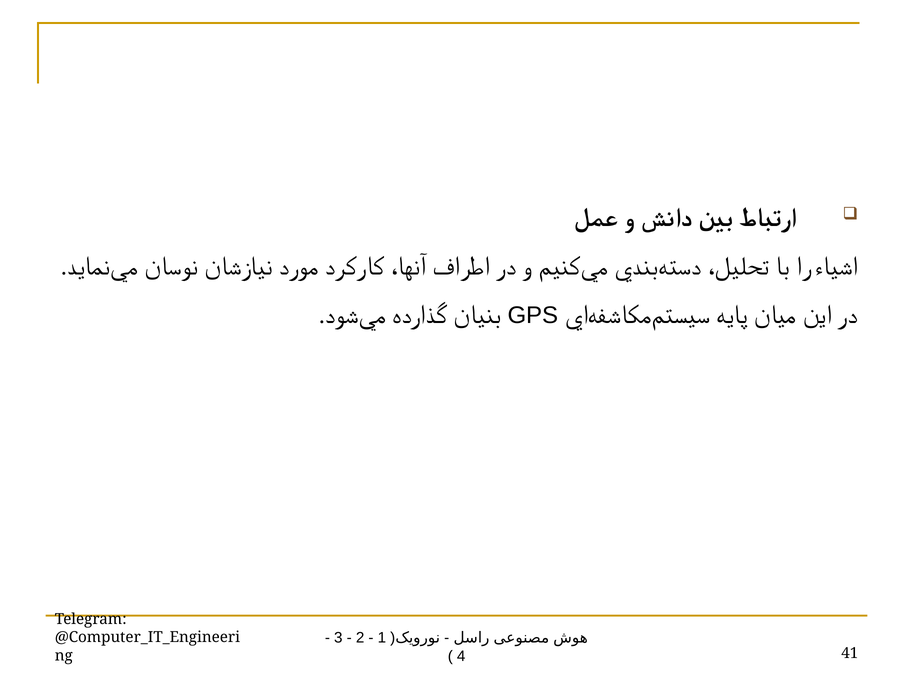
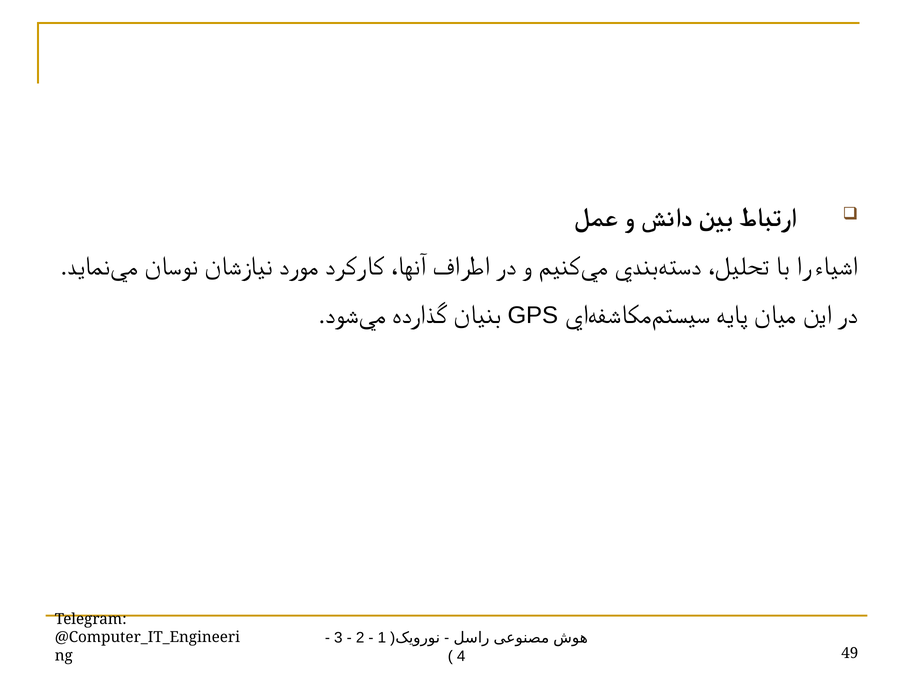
41: 41 -> 49 (850, 654)
